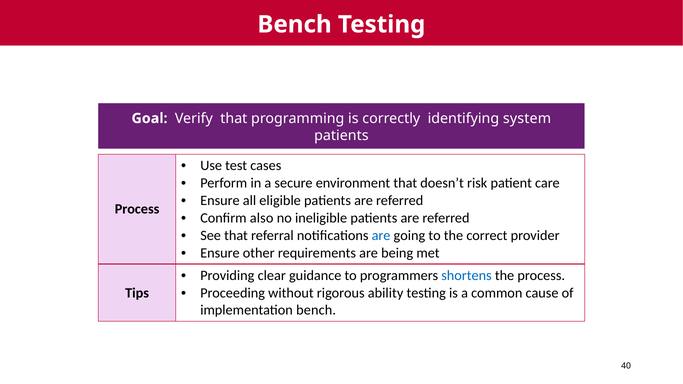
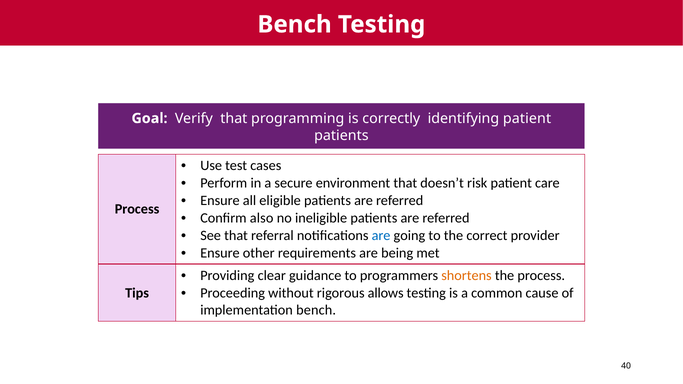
identifying system: system -> patient (527, 118)
shortens colour: blue -> orange (466, 276)
ability: ability -> allows (386, 293)
